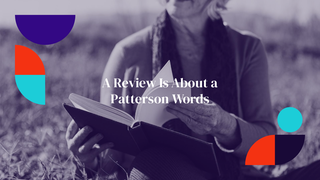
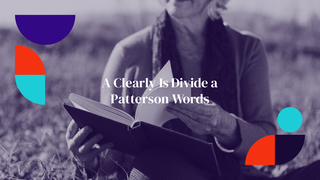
Review: Review -> Clearly (135, 83)
About: About -> Divide (190, 83)
